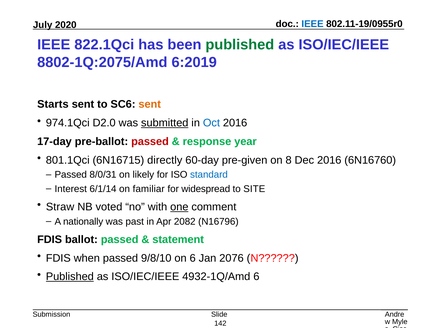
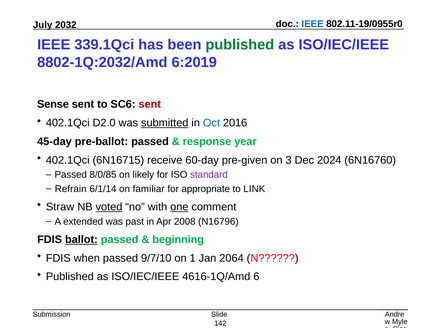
2020: 2020 -> 2032 (66, 25)
822.1Qci: 822.1Qci -> 339.1Qci (104, 45)
8802-1Q:2075/Amd: 8802-1Q:2075/Amd -> 8802-1Q:2032/Amd (102, 62)
Starts: Starts -> Sense (53, 104)
sent colour: orange -> red (150, 104)
974.1Qci: 974.1Qci -> 402.1Qci (68, 123)
17-day: 17-day -> 45-day (54, 141)
passed colour: red -> black (150, 141)
801.1Qci: 801.1Qci -> 402.1Qci (68, 160)
directly: directly -> receive (165, 160)
8: 8 -> 3 (289, 160)
Dec 2016: 2016 -> 2024 (329, 160)
8/0/31: 8/0/31 -> 8/0/85 (103, 175)
standard colour: blue -> purple (209, 175)
Interest: Interest -> Refrain (71, 189)
widespread: widespread -> appropriate (206, 189)
SITE: SITE -> LINK (254, 189)
voted underline: none -> present (109, 207)
nationally: nationally -> extended (83, 221)
2082: 2082 -> 2008 (185, 221)
ballot underline: none -> present (81, 239)
statement: statement -> beginning (178, 239)
9/8/10: 9/8/10 -> 9/7/10 (156, 258)
on 6: 6 -> 1 (193, 258)
2076: 2076 -> 2064 (231, 258)
Published underline: present -> none (70, 276)
4932-1Q/Amd: 4932-1Q/Amd -> 4616-1Q/Amd (216, 276)
